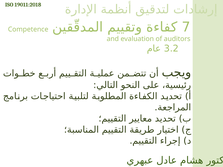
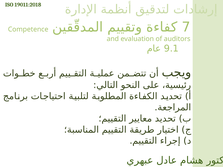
3.2: 3.2 -> 9.1 (171, 49)
